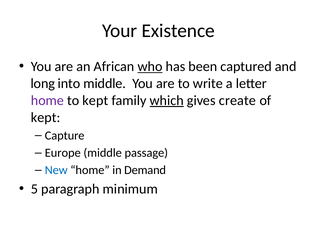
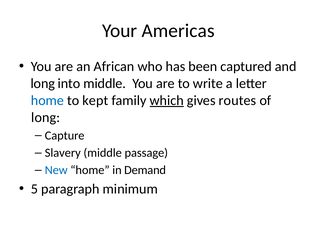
Existence: Existence -> Americas (178, 31)
who underline: present -> none (150, 67)
home colour: purple -> blue (47, 100)
create: create -> routes (237, 100)
kept: kept -> long (46, 117)
Europe: Europe -> Slavery (63, 153)
